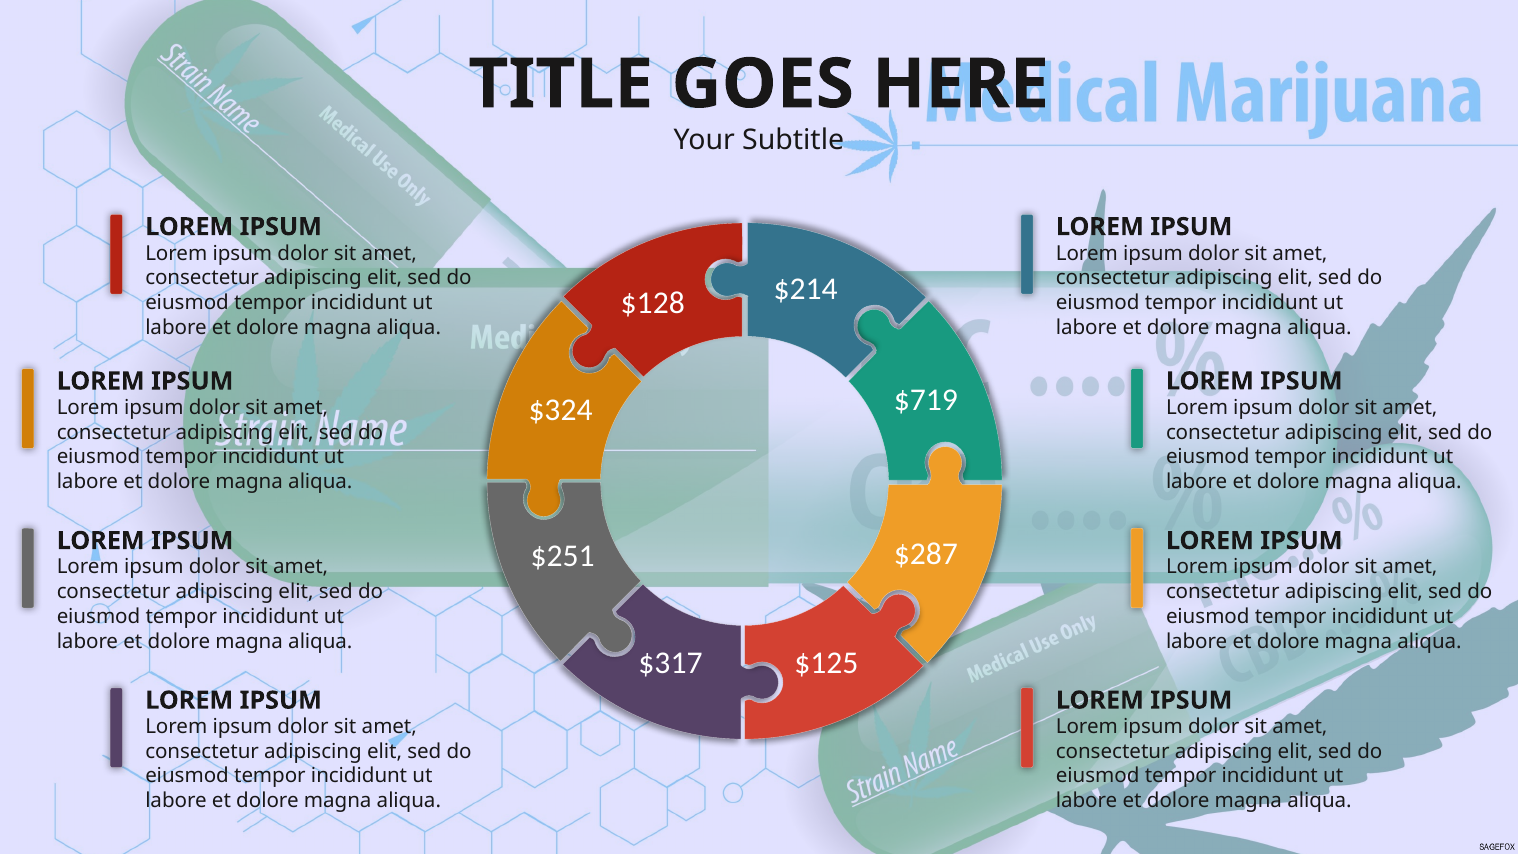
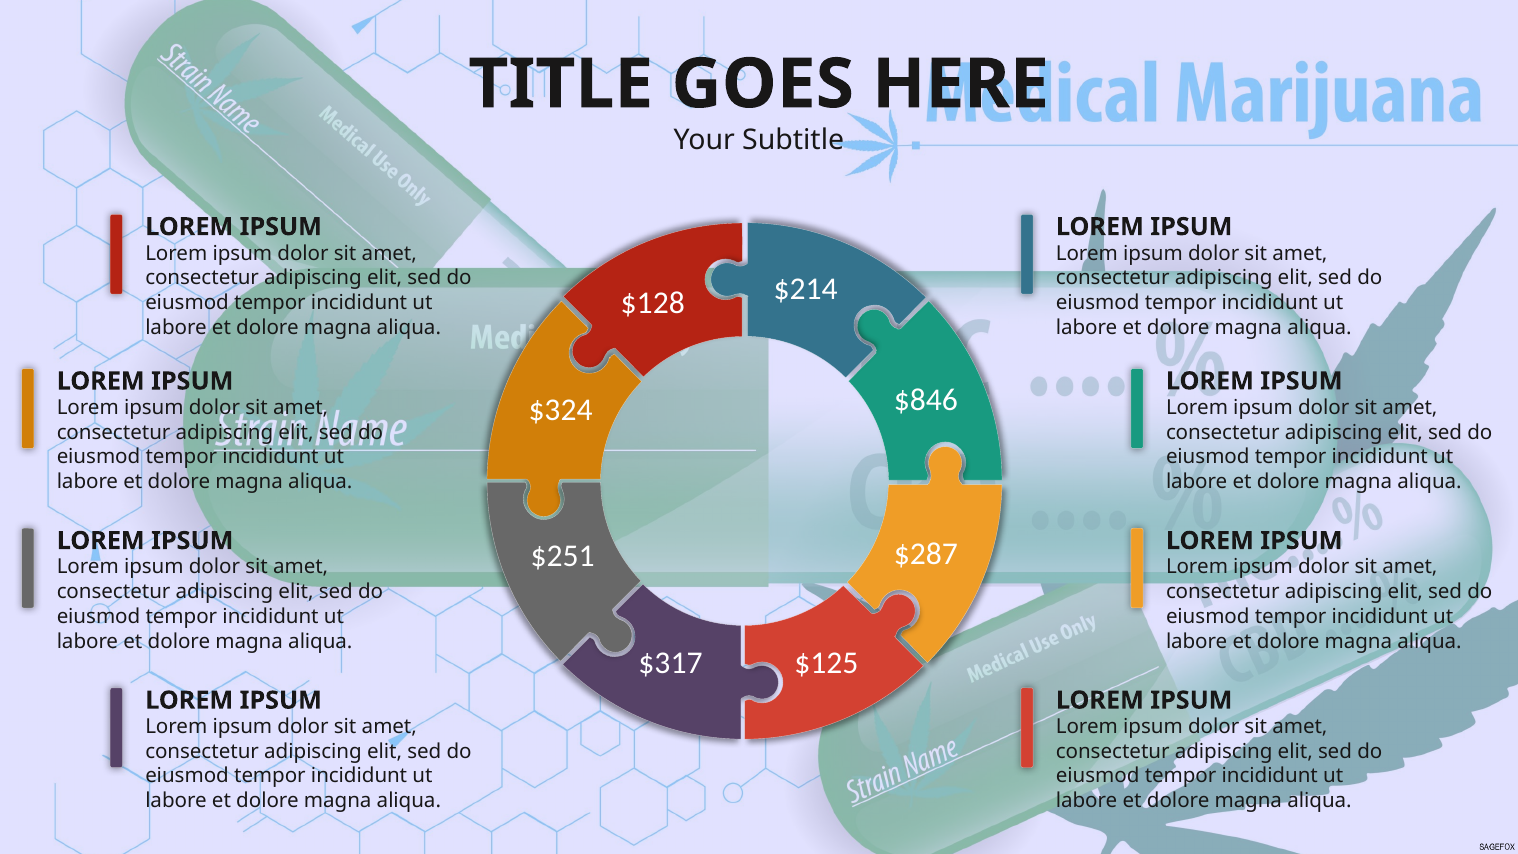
$719: $719 -> $846 (926, 400)
